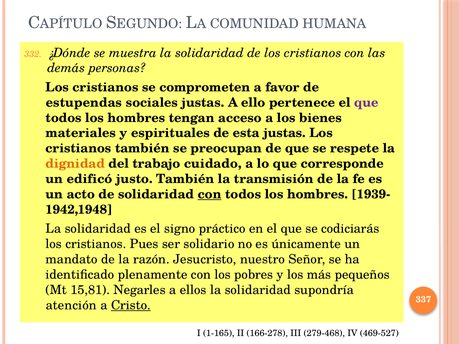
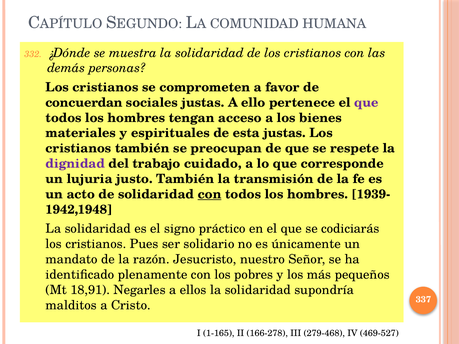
estupendas: estupendas -> concuerdan (84, 103)
dignidad colour: orange -> purple (75, 164)
edificó: edificó -> lujuria (90, 179)
15,81: 15,81 -> 18,91 (90, 290)
atención: atención -> malditos (71, 305)
Cristo underline: present -> none (131, 305)
